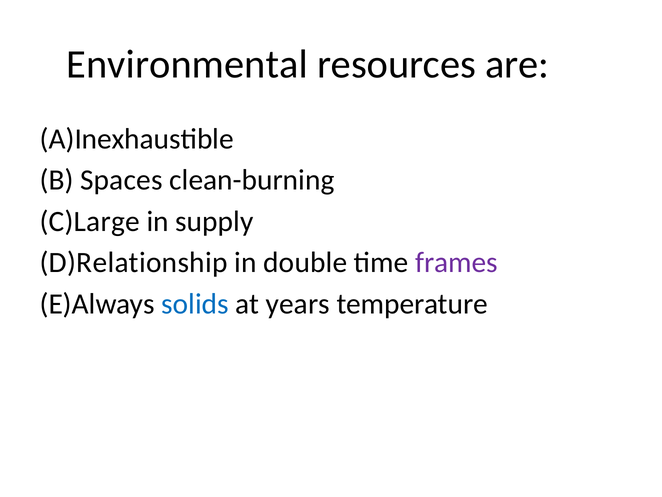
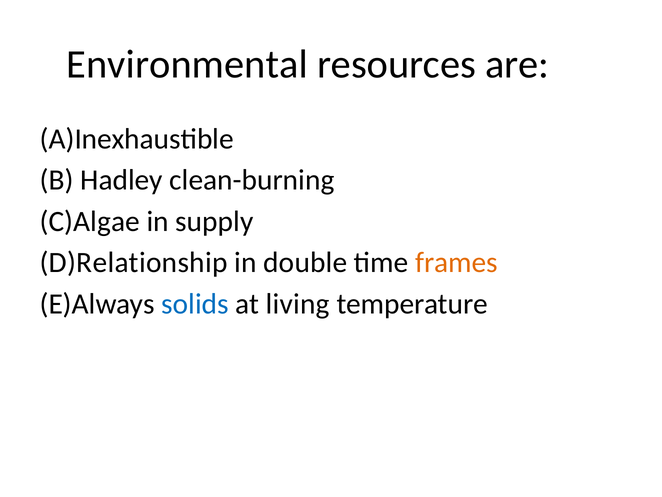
Spaces: Spaces -> Hadley (121, 180)
C)Large: C)Large -> C)Algae (90, 221)
frames colour: purple -> orange (456, 262)
years: years -> living (298, 304)
